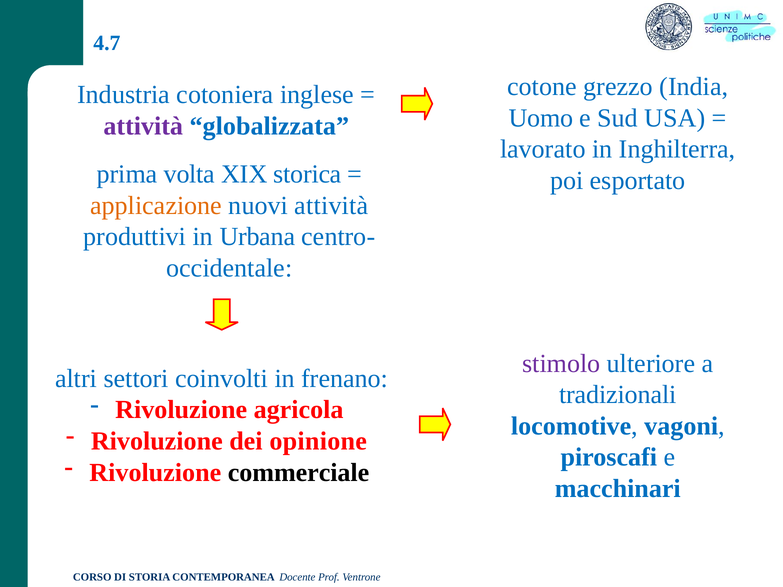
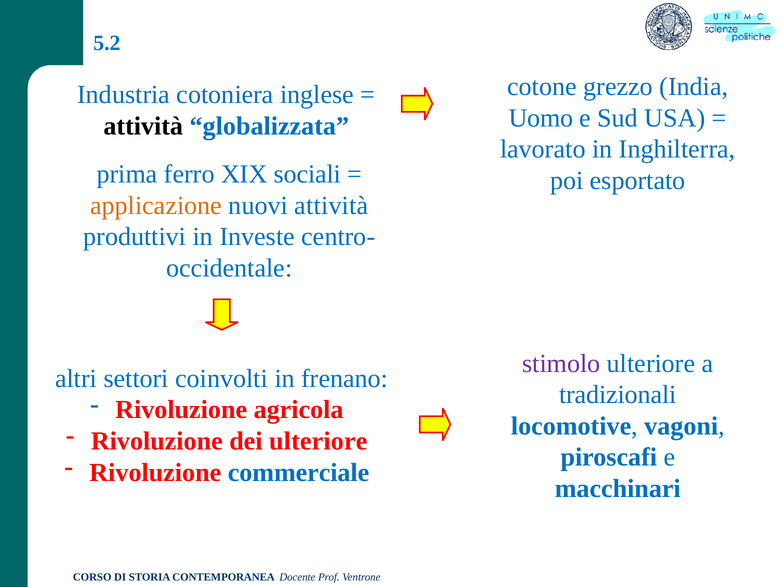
4.7: 4.7 -> 5.2 (107, 43)
attività colour: purple -> black (143, 126)
volta: volta -> ferro (189, 174)
storica: storica -> sociali (307, 174)
Urbana: Urbana -> Investe (257, 237)
dei opinione: opinione -> ulteriore (318, 441)
commerciale colour: black -> blue (299, 473)
